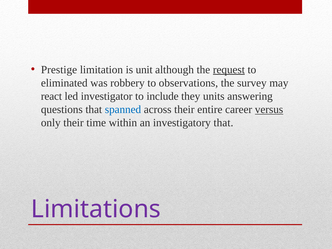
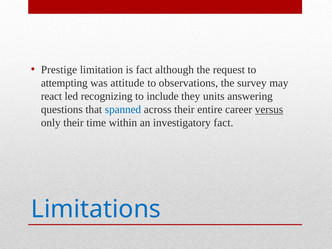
is unit: unit -> fact (144, 70)
request underline: present -> none (229, 70)
eliminated: eliminated -> attempting (64, 83)
robbery: robbery -> attitude (127, 83)
investigator: investigator -> recognizing (107, 96)
investigatory that: that -> fact (223, 123)
Limitations colour: purple -> blue (96, 209)
